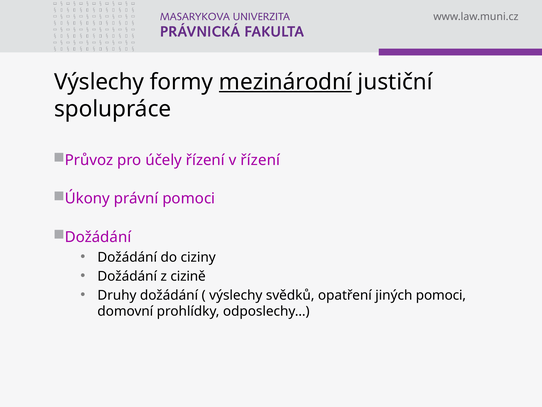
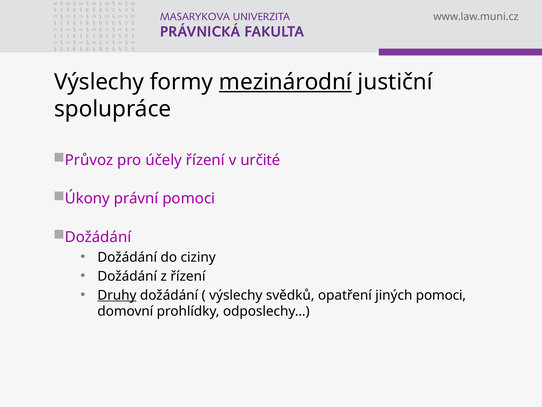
v řízení: řízení -> určité (260, 160)
z cizině: cizině -> řízení (188, 276)
Druhy underline: none -> present (117, 295)
